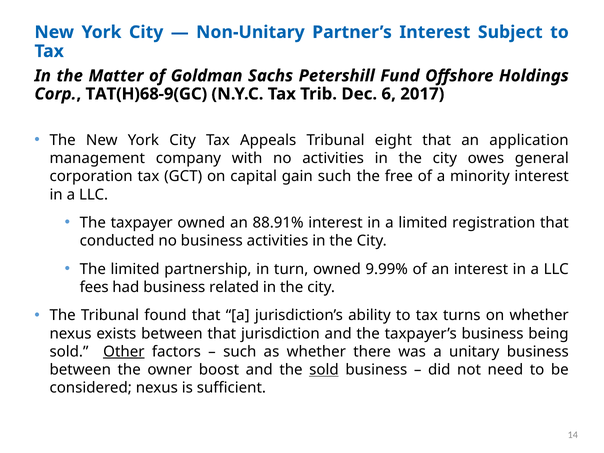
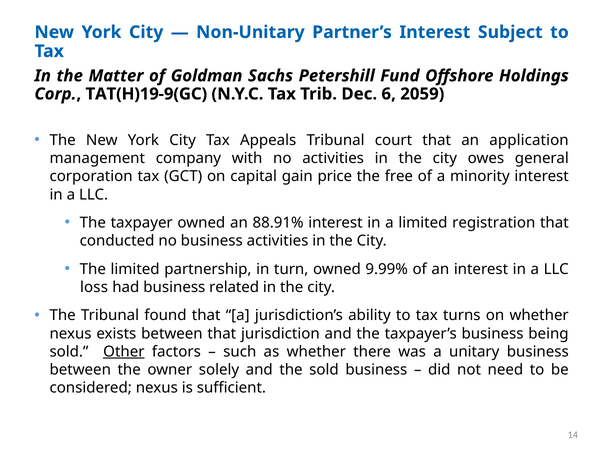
TAT(H)68-9(GC: TAT(H)68-9(GC -> TAT(H)19-9(GC (146, 94)
2017: 2017 -> 2059 (422, 94)
eight: eight -> court (394, 140)
gain such: such -> price (335, 176)
fees: fees -> loss (94, 287)
boost: boost -> solely (219, 370)
sold underline: present -> none (324, 370)
